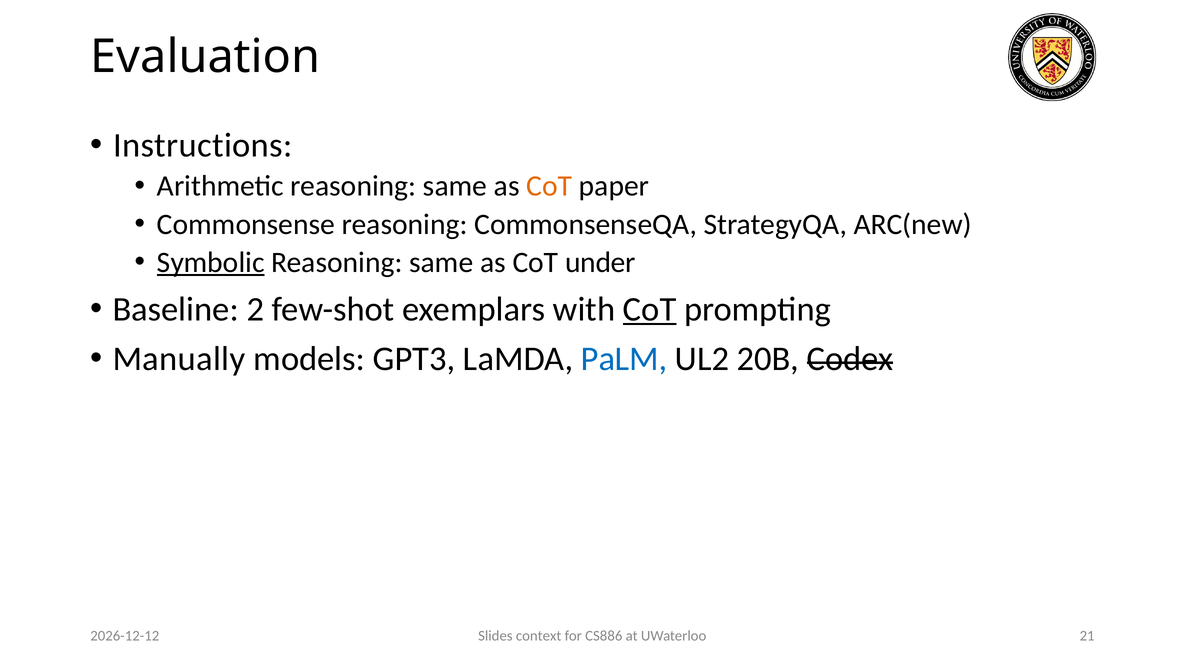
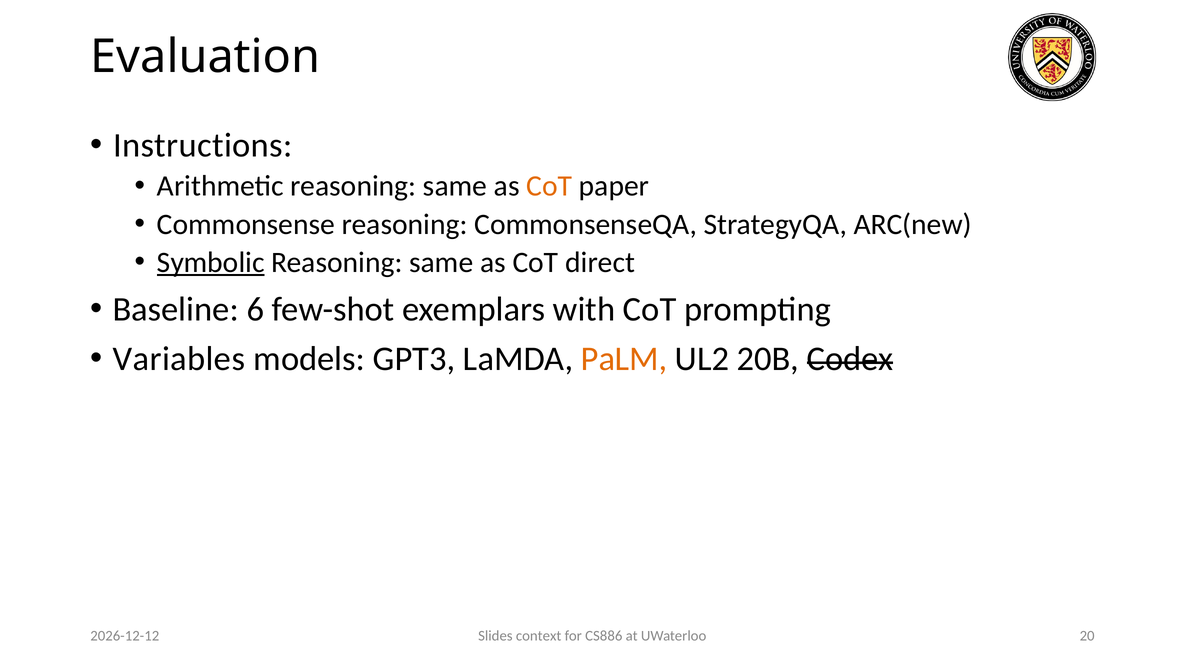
under: under -> direct (600, 263)
2: 2 -> 6 (255, 310)
CoT underline: present -> none (650, 310)
Manually: Manually -> Variables (179, 359)
PaLM colour: blue -> orange (624, 359)
21: 21 -> 20 (1087, 636)
